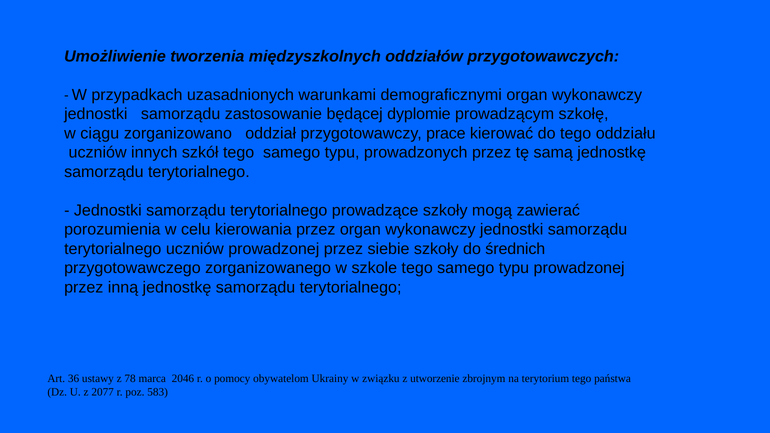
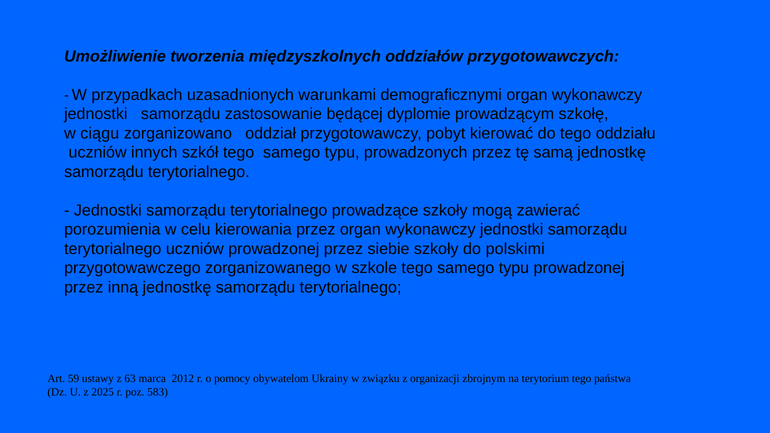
prace: prace -> pobyt (446, 133)
średnich: średnich -> polskimi (515, 249)
36: 36 -> 59 (74, 379)
78: 78 -> 63 (130, 379)
2046: 2046 -> 2012 (183, 379)
utworzenie: utworzenie -> organizacji (435, 379)
2077: 2077 -> 2025 (103, 392)
